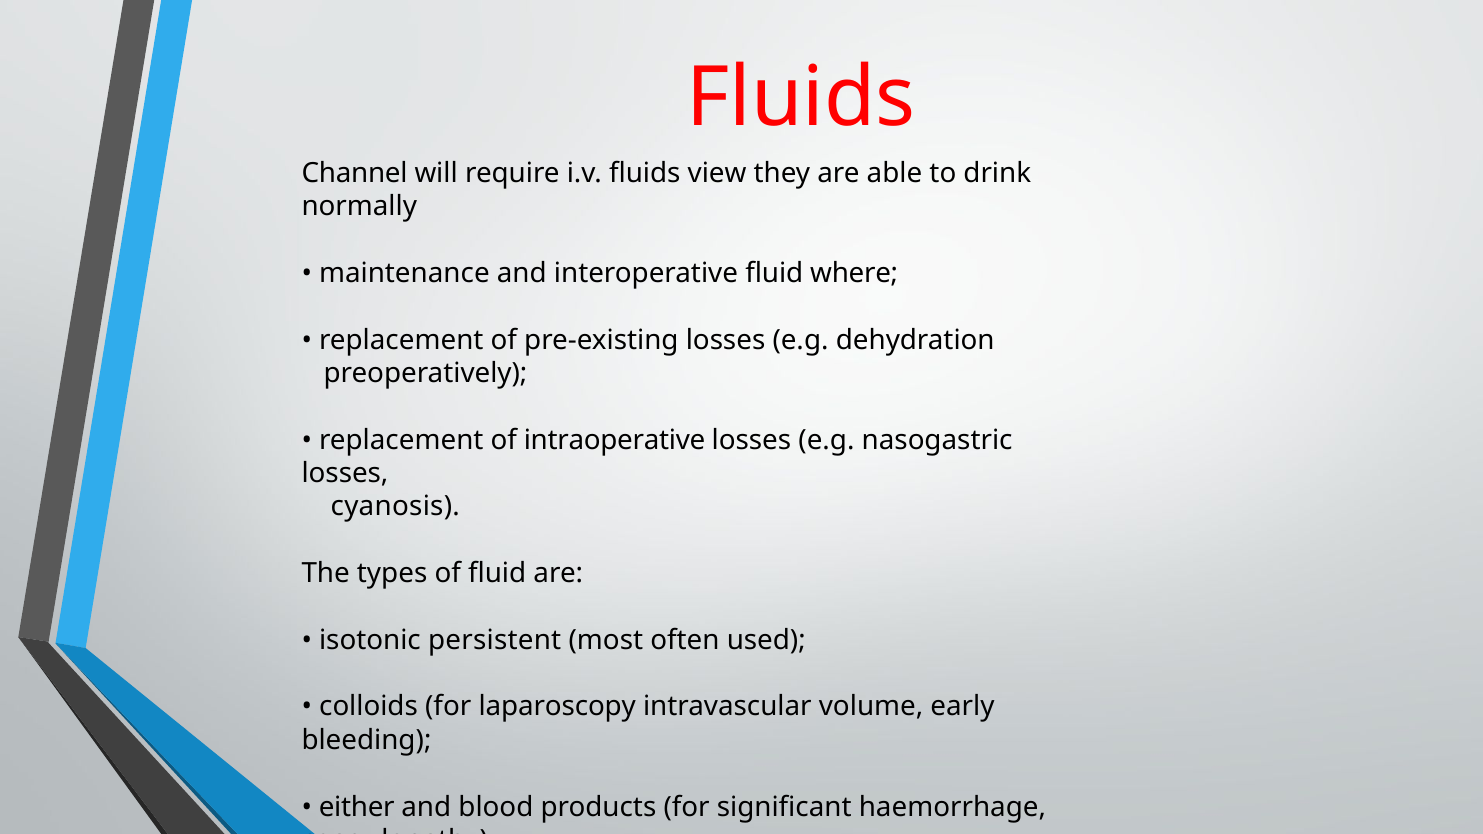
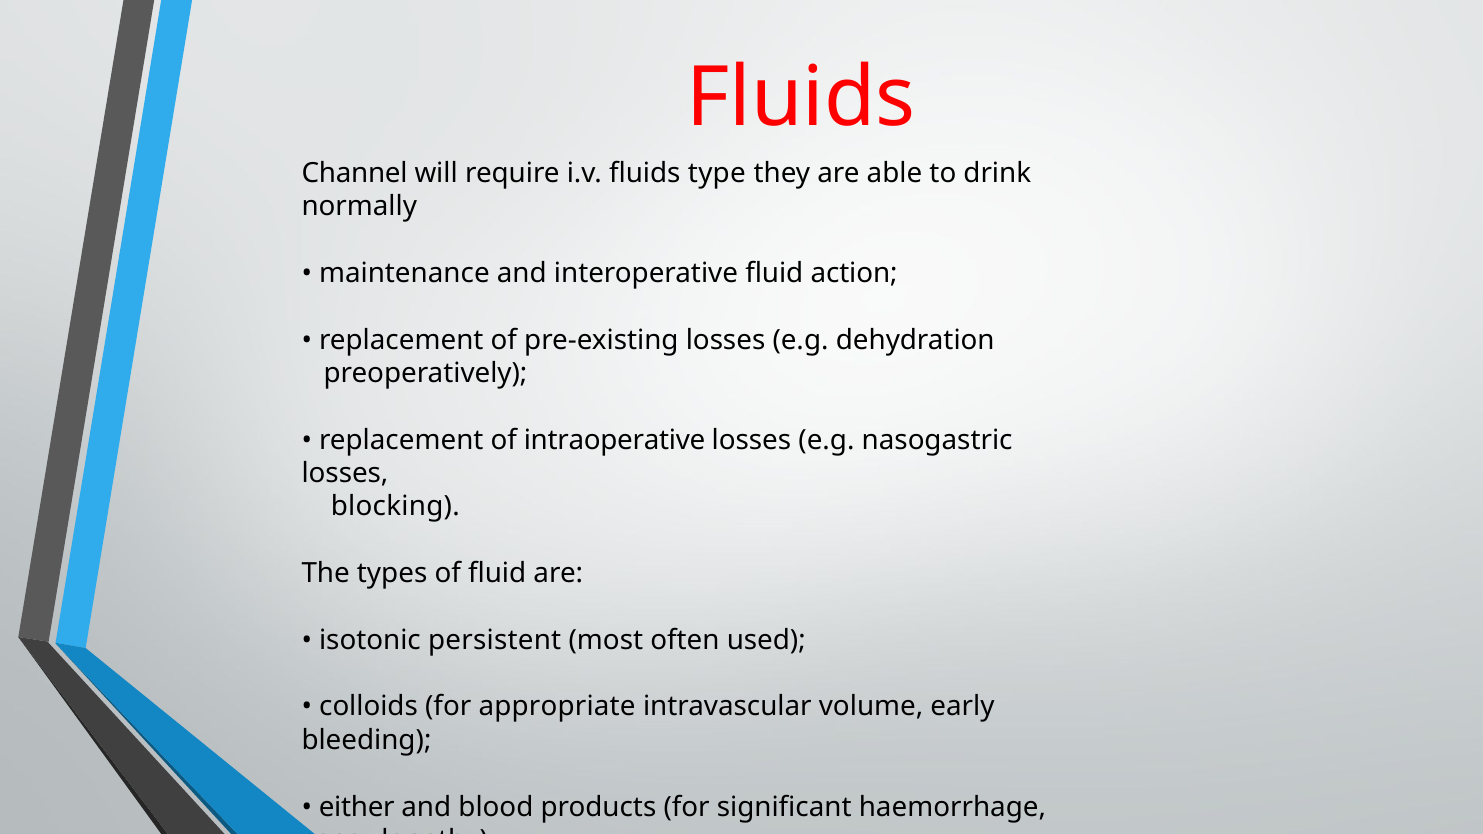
view: view -> type (717, 173)
where: where -> action (854, 273)
cyanosis: cyanosis -> blocking (395, 507)
laparoscopy: laparoscopy -> appropriate (557, 707)
